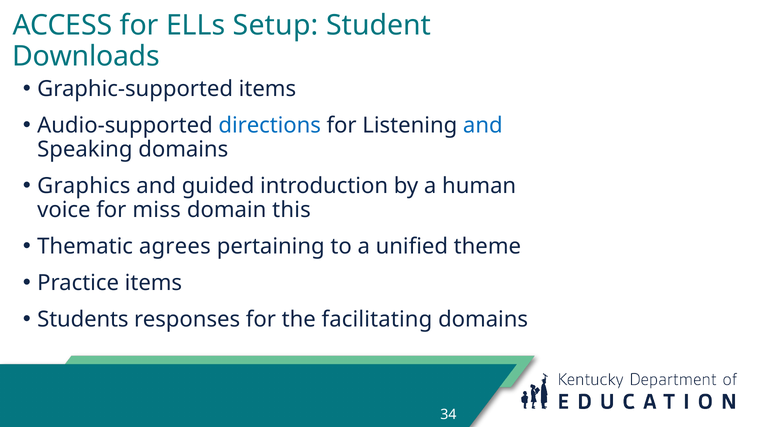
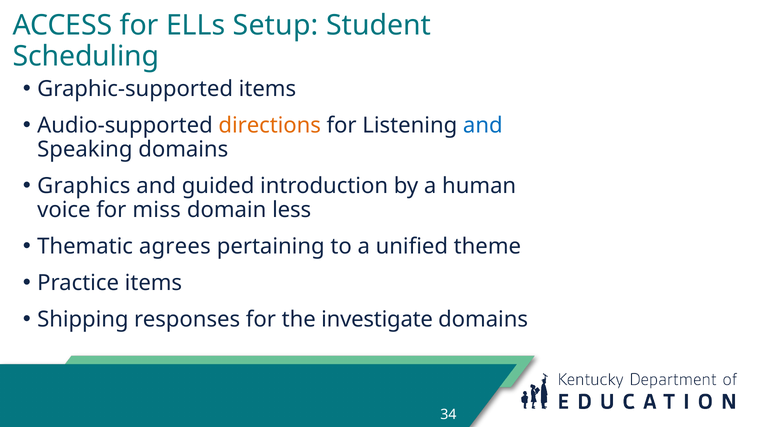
Downloads: Downloads -> Scheduling (86, 56)
directions colour: blue -> orange (270, 125)
this: this -> less (292, 210)
Students: Students -> Shipping (83, 319)
facilitating: facilitating -> investigate (377, 319)
